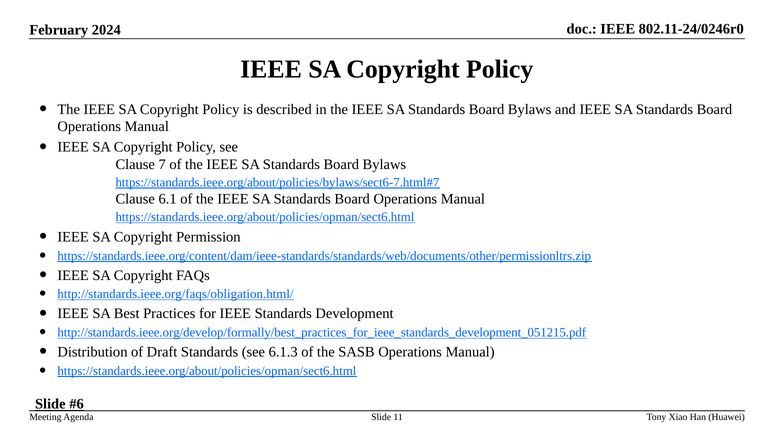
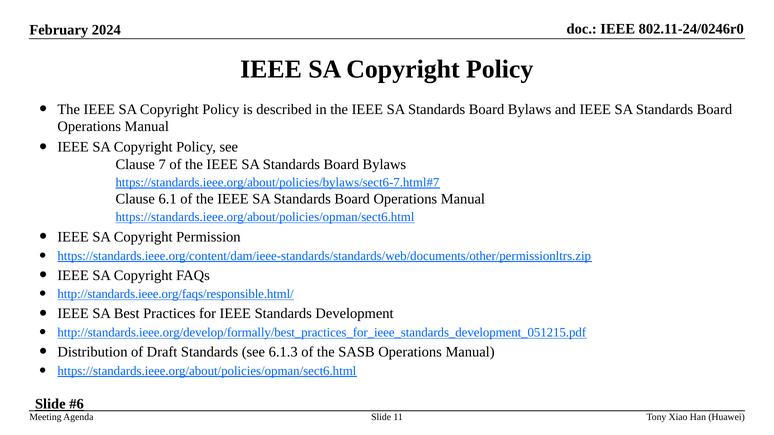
http://standards.ieee.org/faqs/obligation.html/: http://standards.ieee.org/faqs/obligation.html/ -> http://standards.ieee.org/faqs/responsible.html/ (176, 294)
